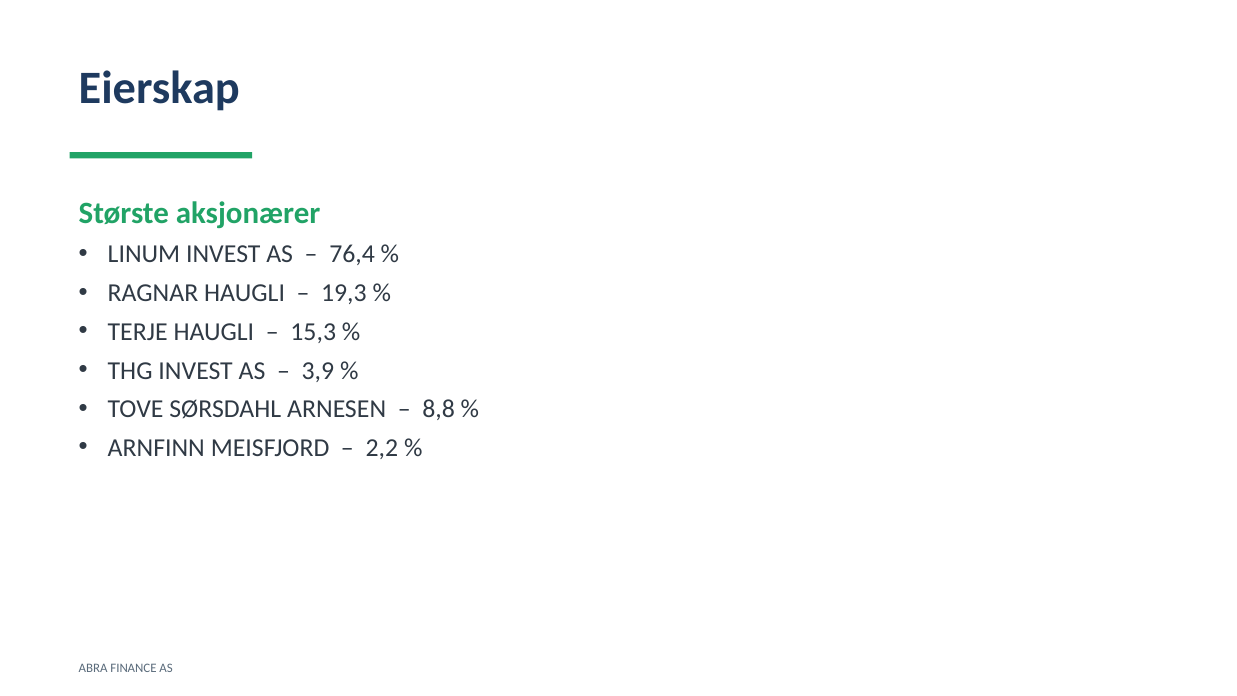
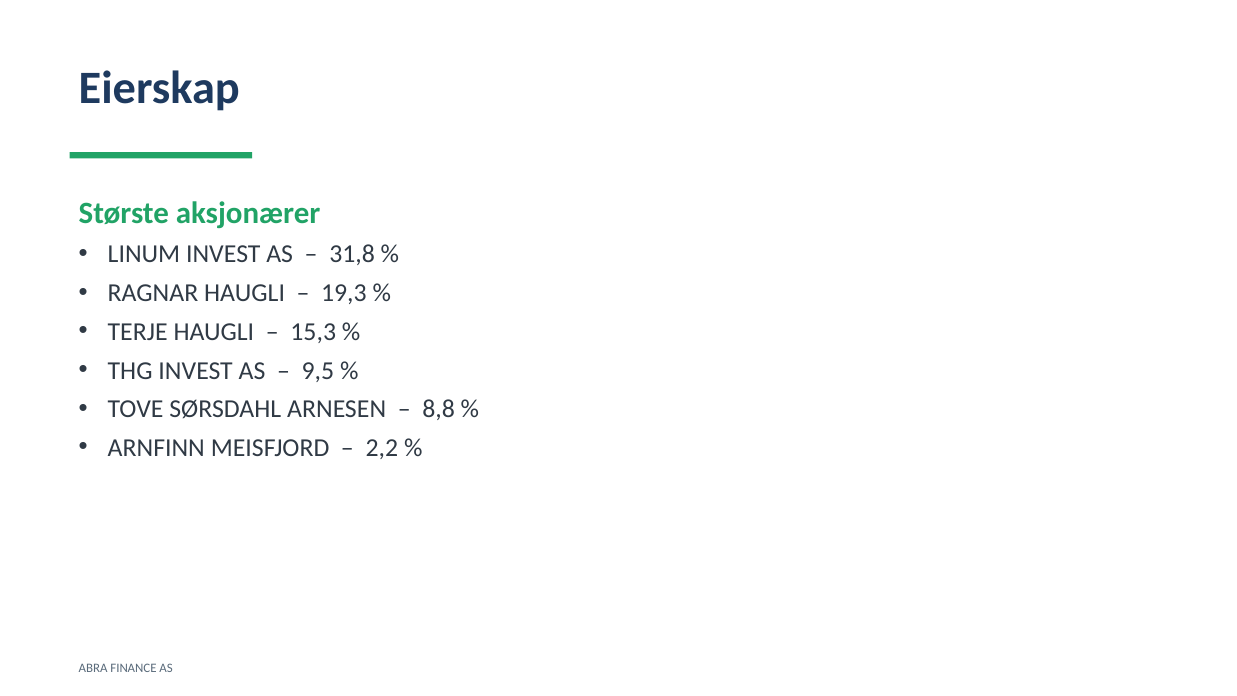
76,4: 76,4 -> 31,8 (352, 254)
3,9: 3,9 -> 9,5 (318, 370)
